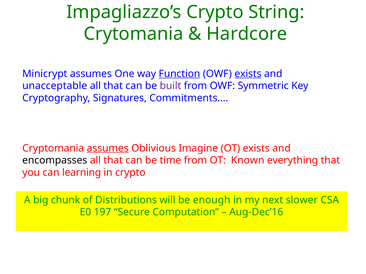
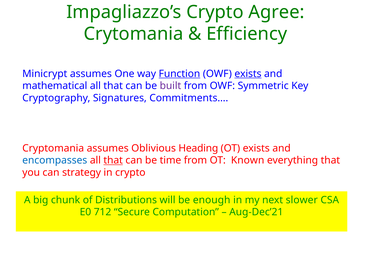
String: String -> Agree (276, 12)
Hardcore: Hardcore -> Efficiency (247, 34)
unacceptable: unacceptable -> mathematical (55, 86)
assumes underline: present -> none (108, 148)
Imagine: Imagine -> Heading (198, 148)
encompasses colour: black -> blue (55, 161)
that underline: none -> present (113, 161)
learning: learning -> strategy (82, 173)
197: 197 -> 712 (103, 213)
Aug-Dec’16: Aug-Dec’16 -> Aug-Dec’21 (256, 213)
